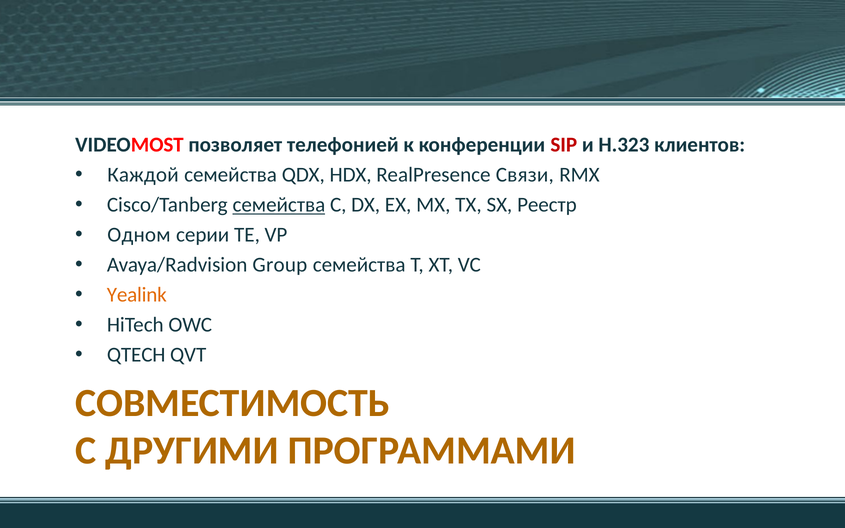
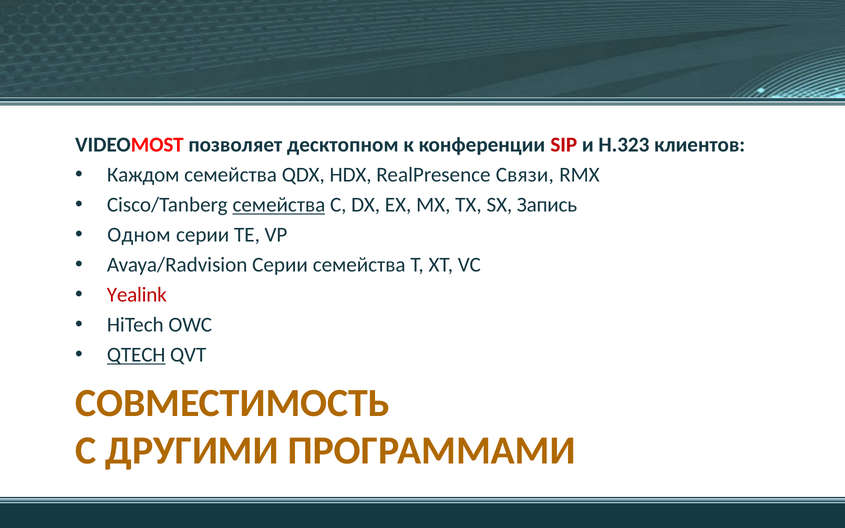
телефонией: телефонией -> десктопном (343, 145)
Каждой: Каждой -> Каждом (143, 175)
Реестр: Реестр -> Запись (547, 205)
Avaya/Radvision Group: Group -> Серии (280, 265)
Yealink colour: orange -> red (137, 295)
QTECH underline: none -> present (136, 355)
